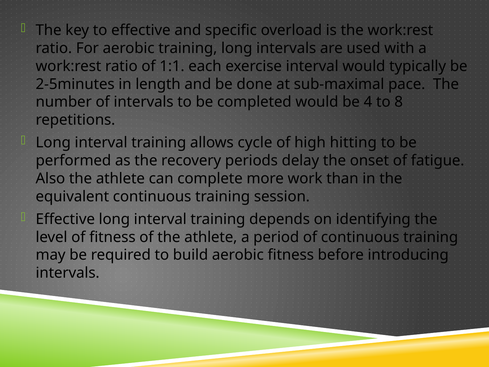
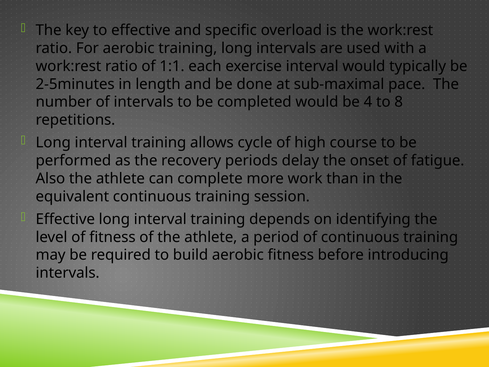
hitting: hitting -> course (353, 143)
